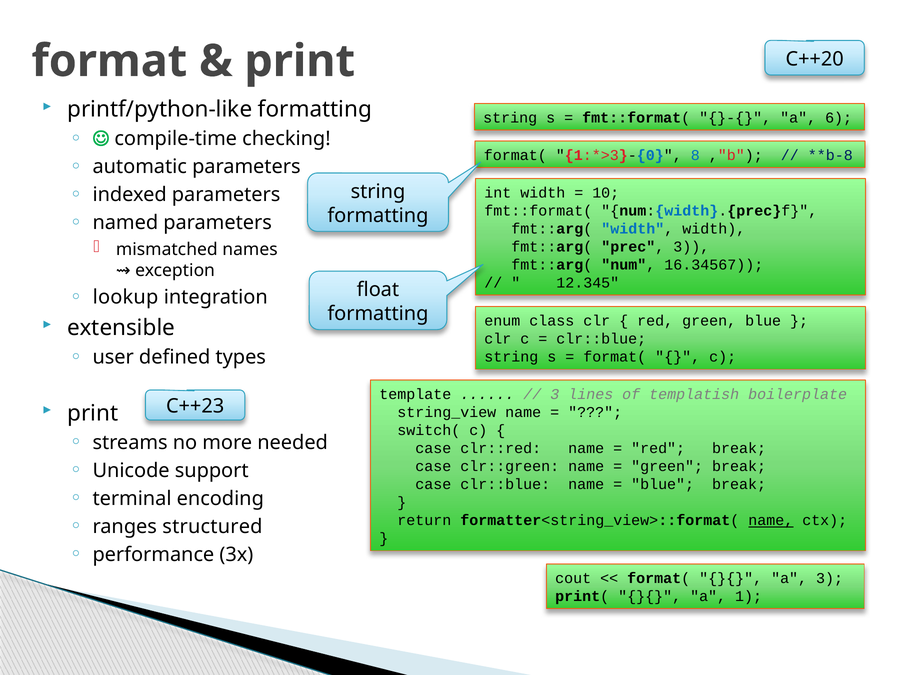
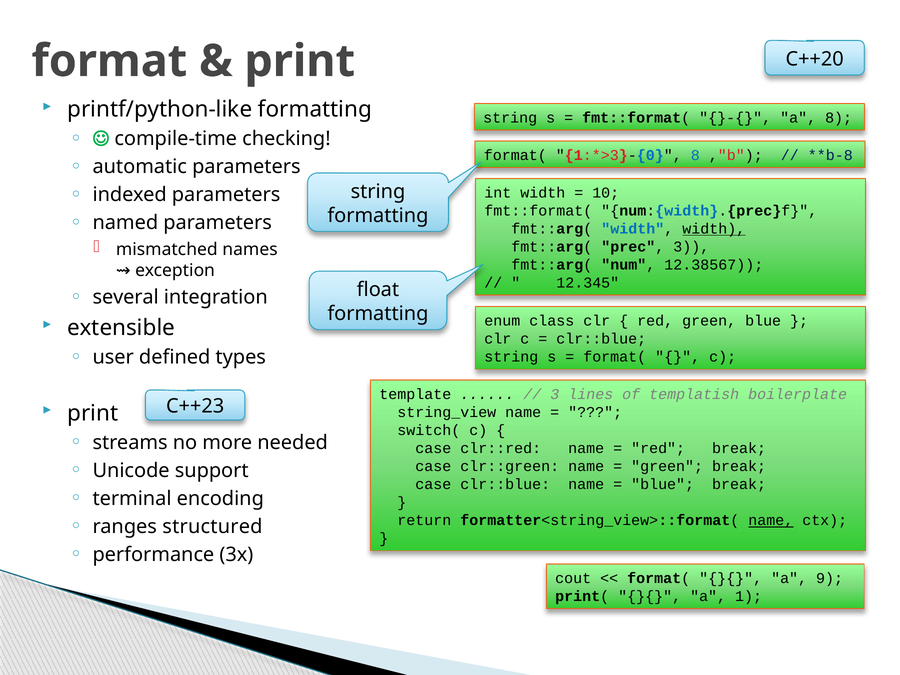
a 6: 6 -> 8 (839, 118)
width underline: none -> present (714, 229)
16.34567: 16.34567 -> 12.38567 (714, 265)
lookup: lookup -> several (126, 297)
a 3: 3 -> 9 (830, 578)
